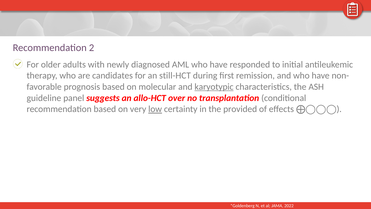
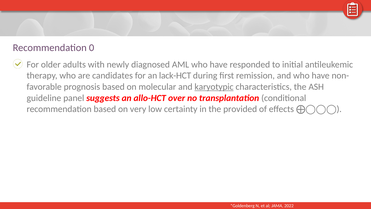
2: 2 -> 0 (92, 48)
still-HCT: still-HCT -> lack-HCT (175, 76)
low underline: present -> none (155, 109)
